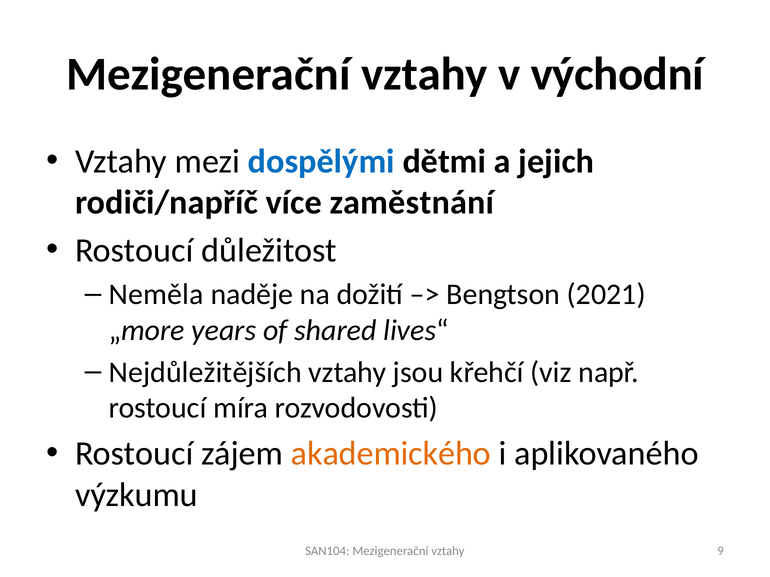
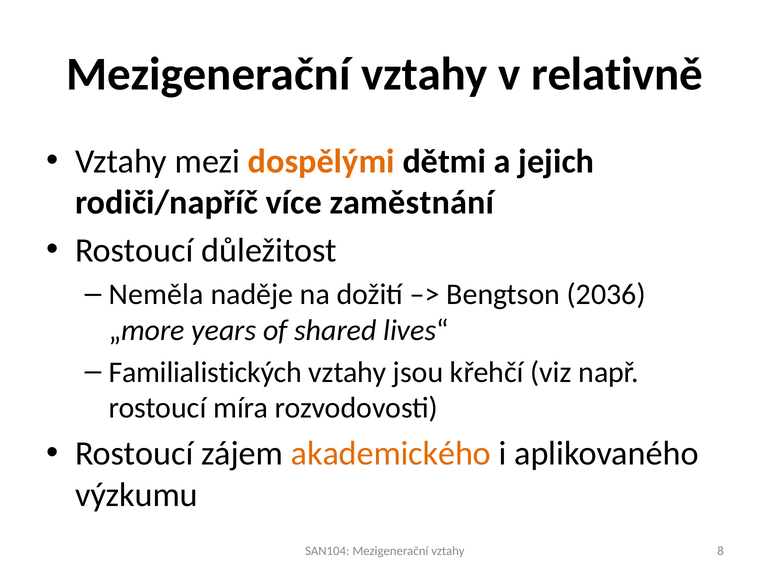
východní: východní -> relativně (617, 75)
dospělými colour: blue -> orange (321, 162)
2021: 2021 -> 2036 (606, 295)
Nejdůležitějších: Nejdůležitějších -> Familialistických (205, 373)
9: 9 -> 8 (721, 551)
